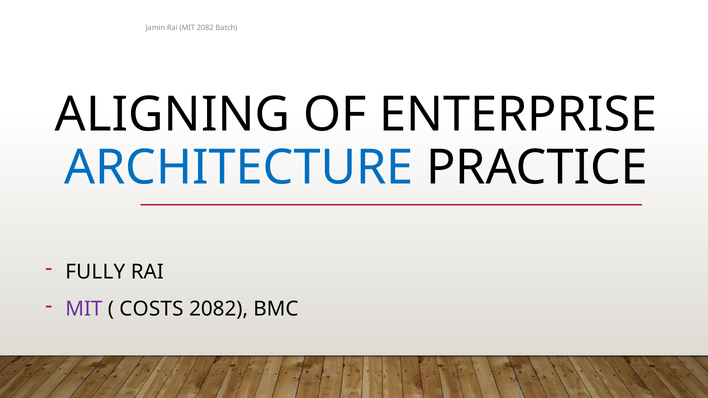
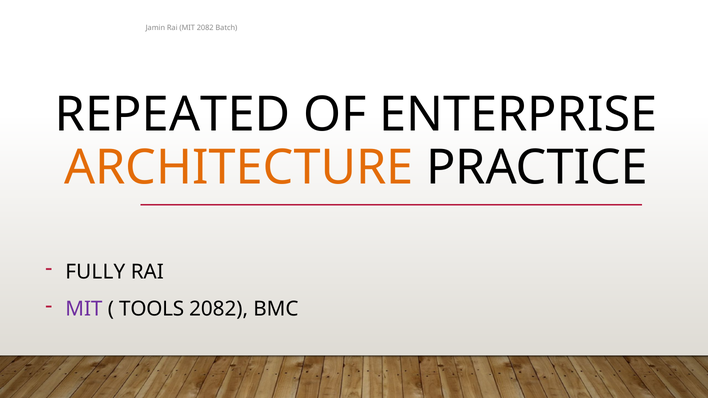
ALIGNING: ALIGNING -> REPEATED (173, 115)
ARCHITECTURE colour: blue -> orange (239, 168)
COSTS: COSTS -> TOOLS (152, 309)
